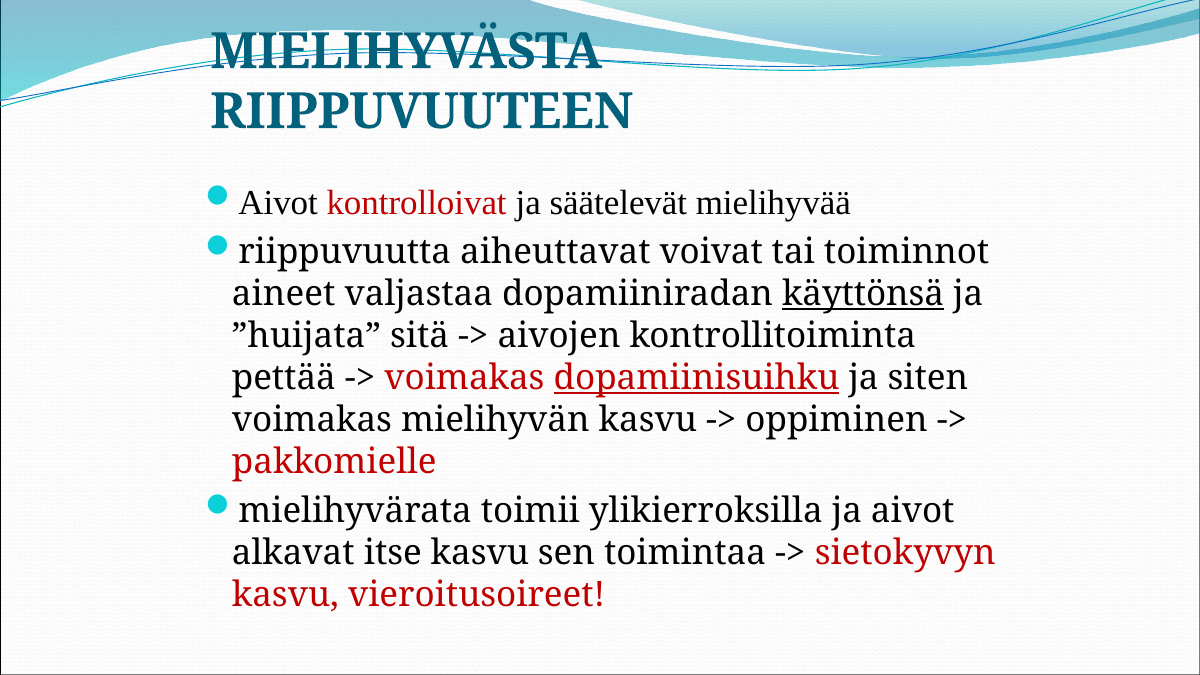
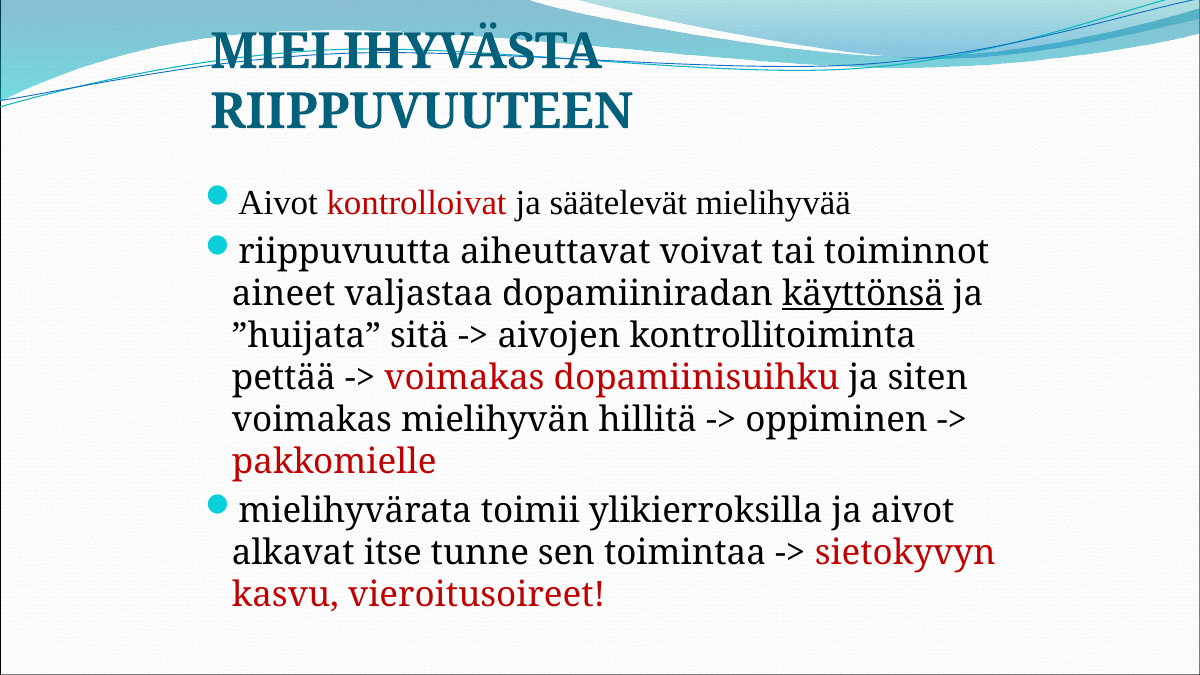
dopamiinisuihku underline: present -> none (697, 378)
mielihyvän kasvu: kasvu -> hillitä (648, 420)
itse kasvu: kasvu -> tunne (480, 553)
